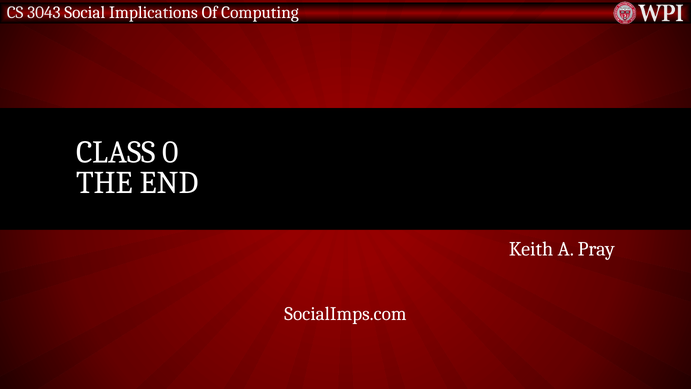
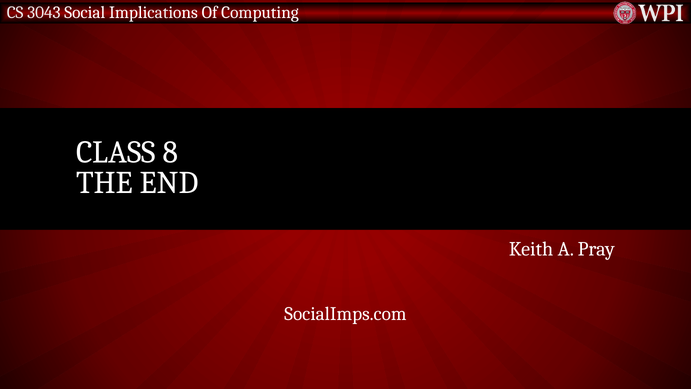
0: 0 -> 8 (170, 152)
